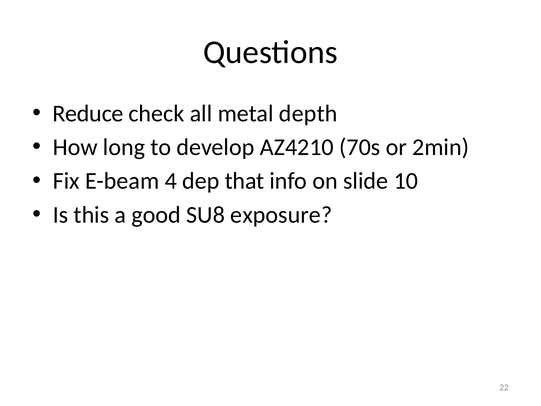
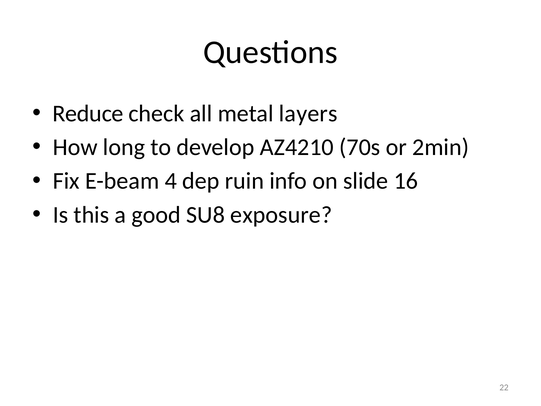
depth: depth -> layers (308, 114)
that: that -> ruin (244, 181)
10: 10 -> 16 (406, 181)
